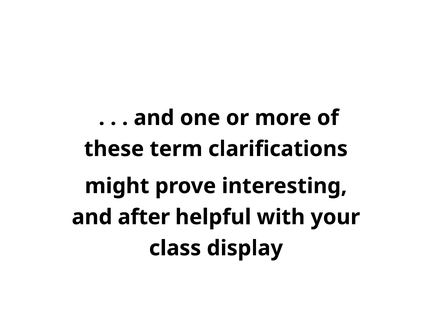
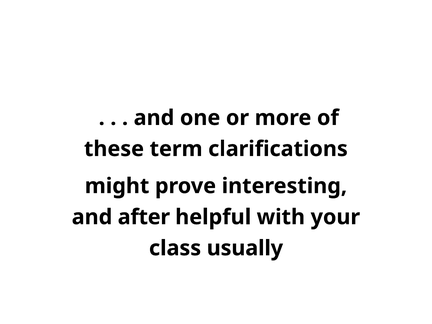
display: display -> usually (245, 248)
